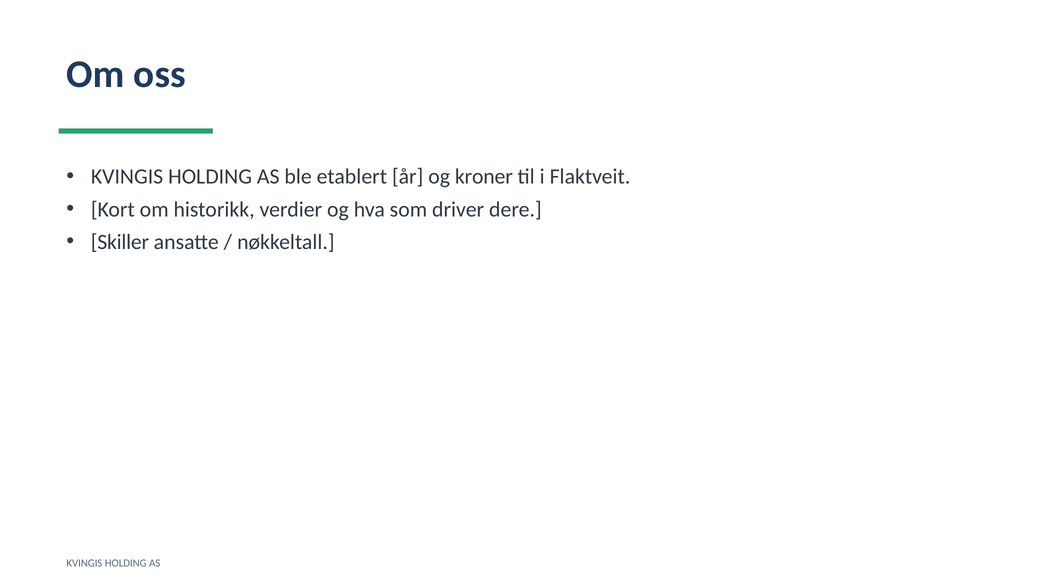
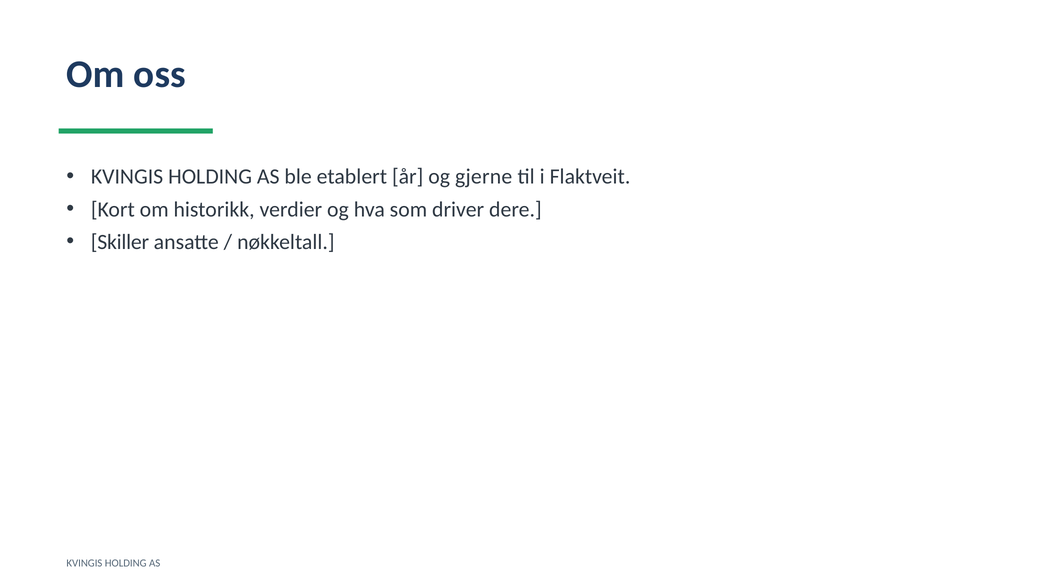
kroner: kroner -> gjerne (484, 177)
